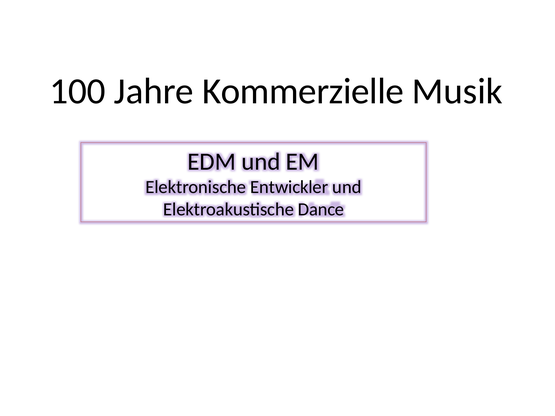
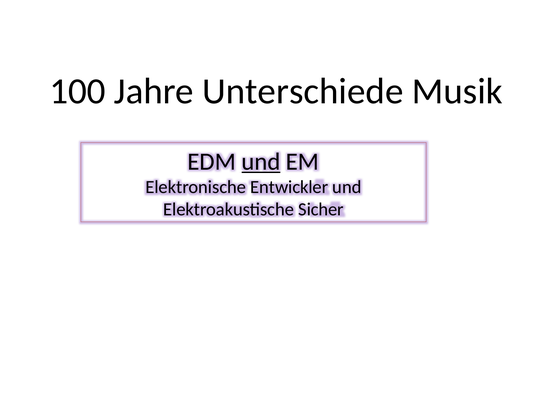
Kommerzielle: Kommerzielle -> Unterschiede (303, 91)
und underline: none -> present (261, 162)
Dance: Dance -> Sicher (321, 210)
